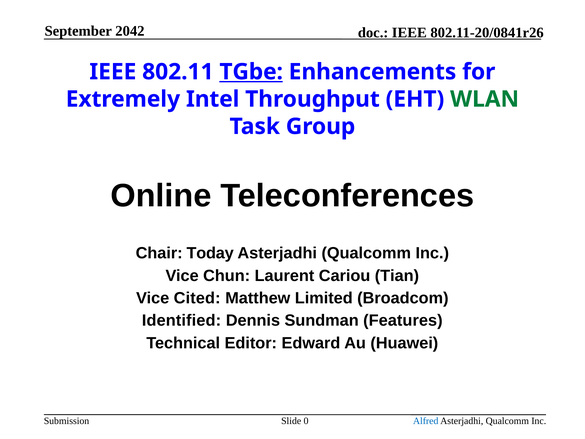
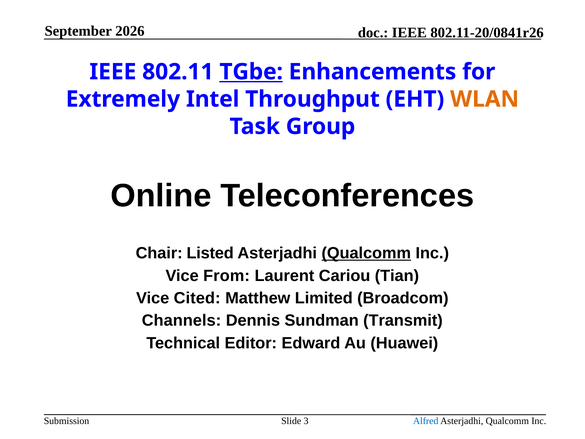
2042: 2042 -> 2026 (130, 31)
WLAN colour: green -> orange (485, 99)
Today: Today -> Listed (210, 253)
Qualcomm underline: none -> present (366, 253)
Chun: Chun -> From (227, 275)
Identified: Identified -> Channels (182, 320)
Features: Features -> Transmit (403, 320)
0: 0 -> 3 (306, 421)
